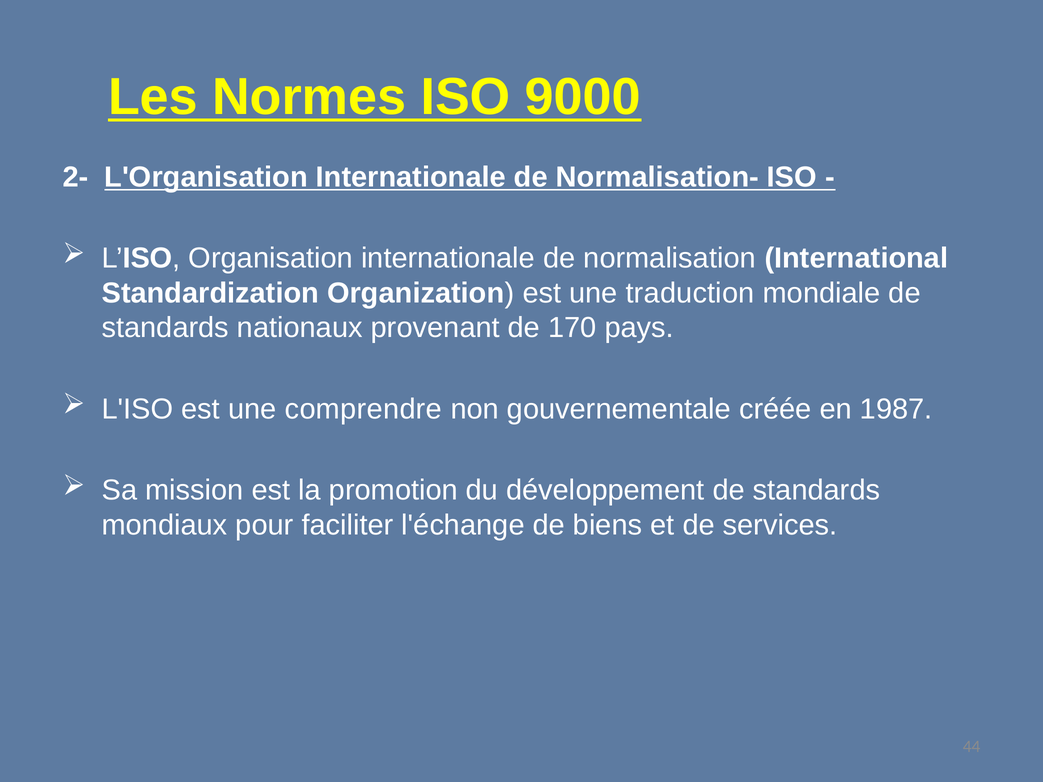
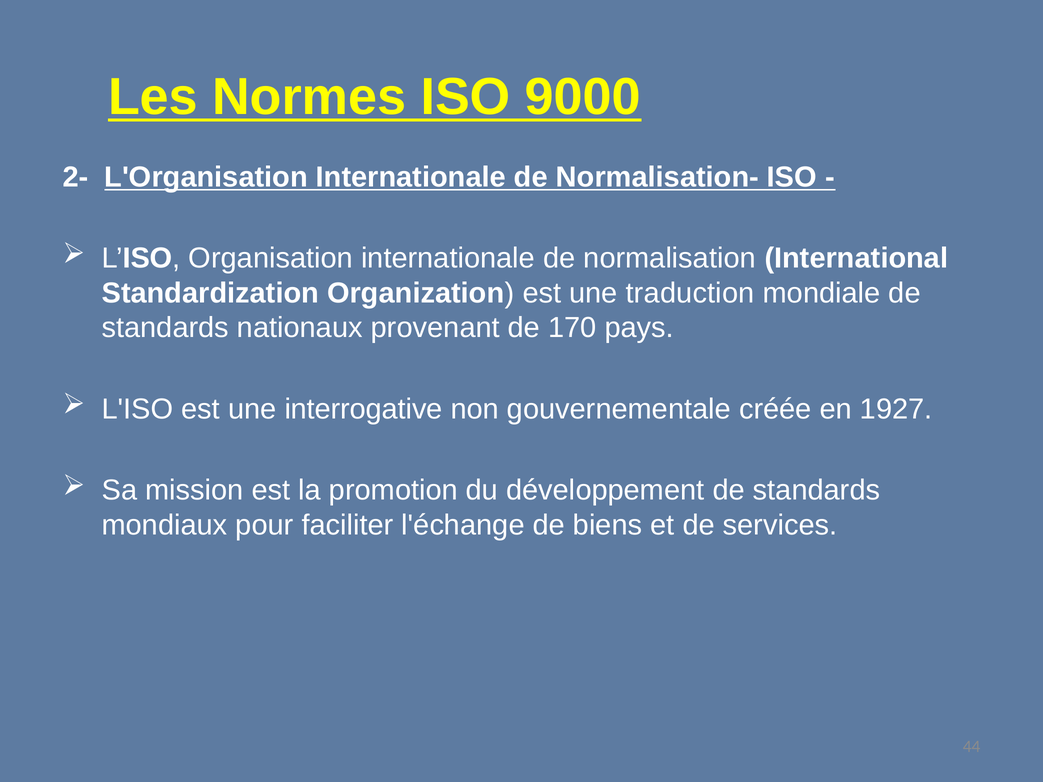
comprendre: comprendre -> interrogative (364, 409)
1987: 1987 -> 1927 (896, 409)
